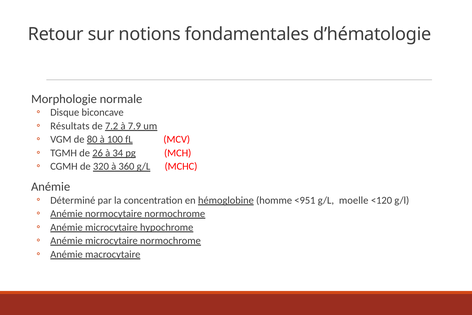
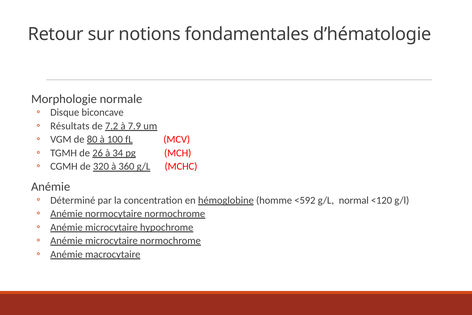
<951: <951 -> <592 (305, 200)
moelle: moelle -> normal (354, 200)
